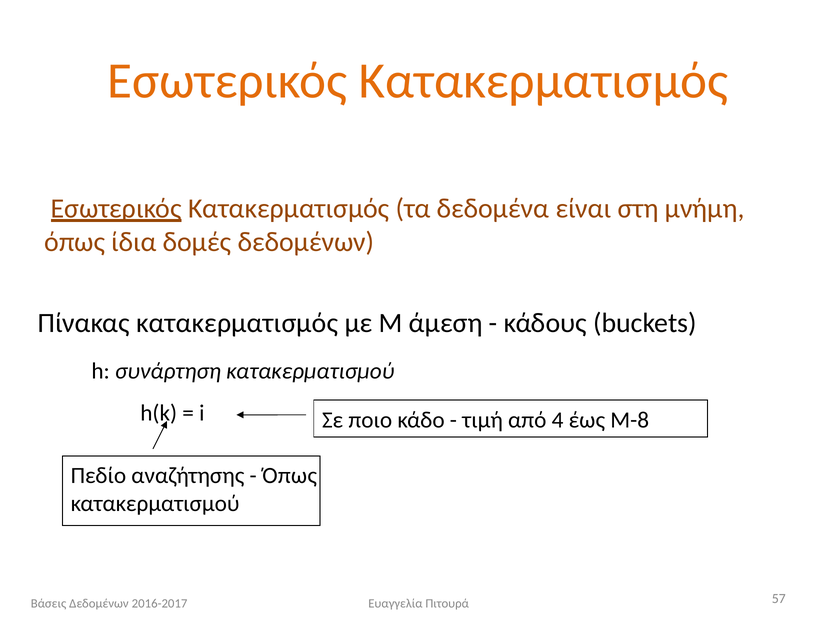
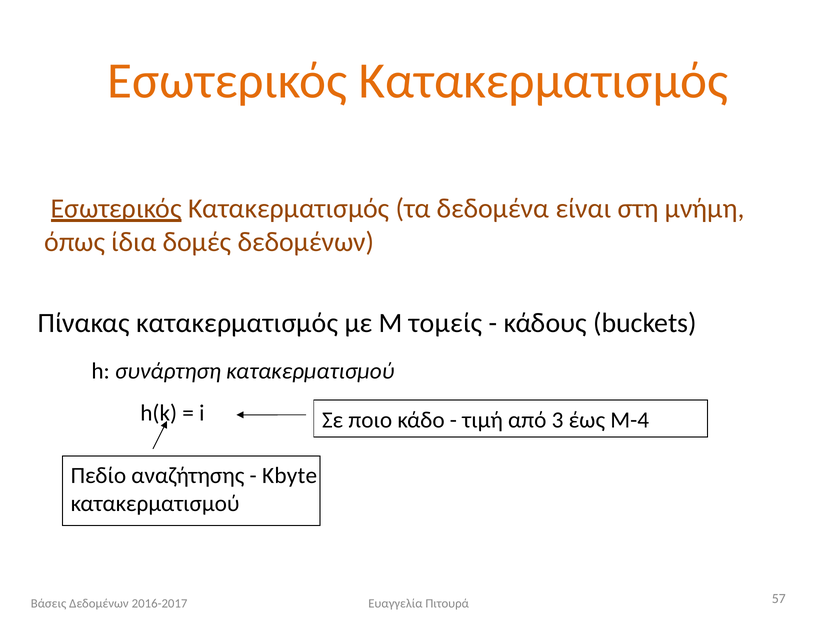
άμεση: άμεση -> τομείς (446, 323)
4: 4 -> 3 (558, 420)
Μ-8: Μ-8 -> Μ-4 (630, 420)
Όπως: Όπως -> Kbyte (290, 476)
